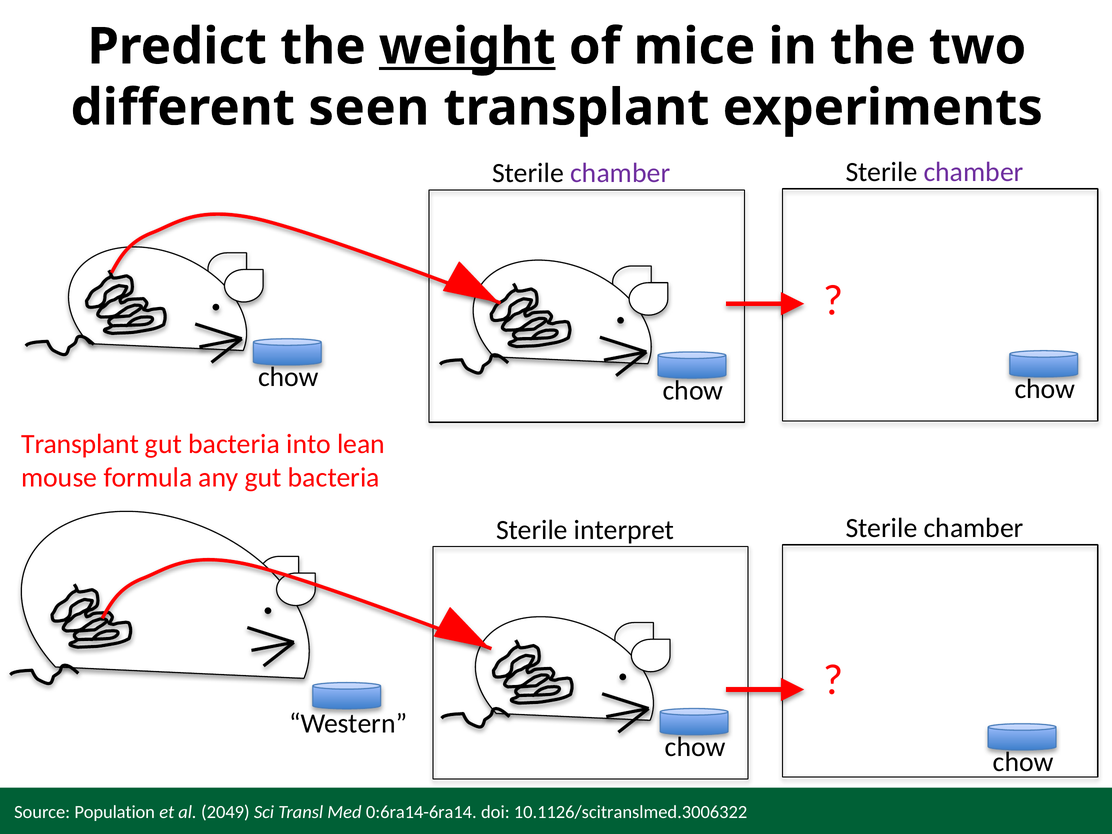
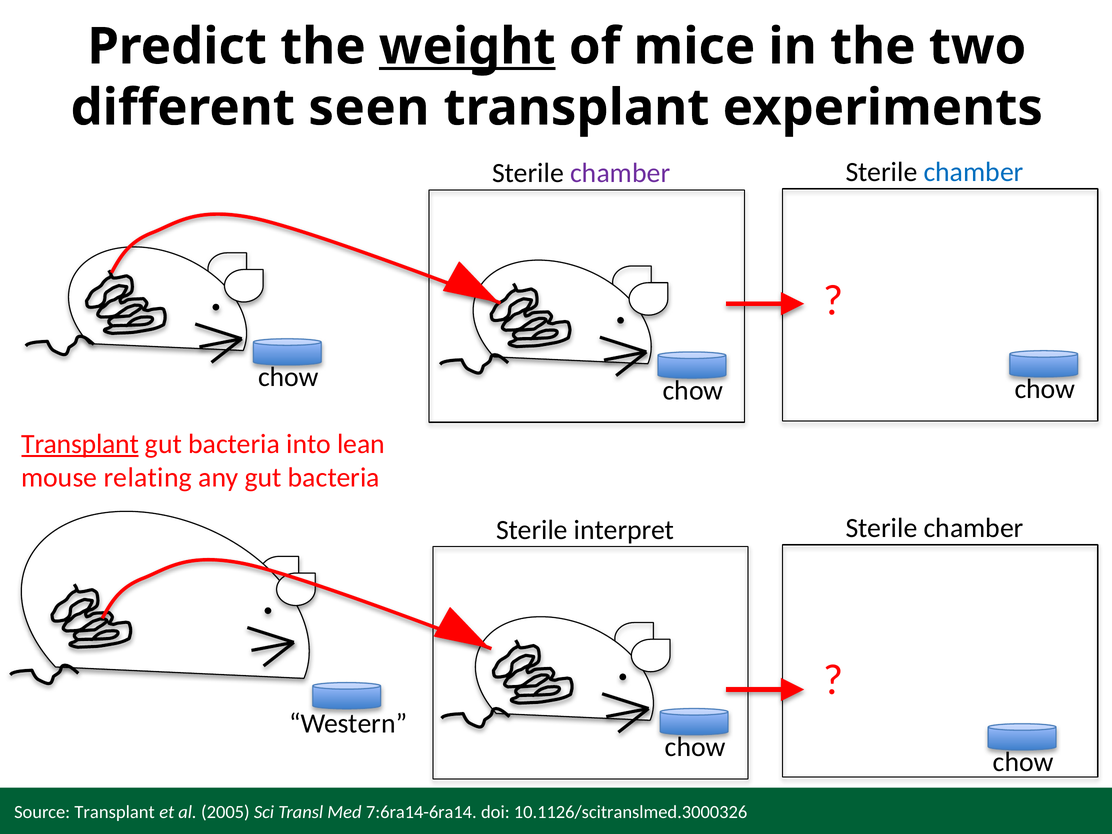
chamber colour: purple -> blue (974, 172)
Transplant underline: none -> present (80, 444)
formula: formula -> relating (148, 477)
Source Population: Population -> Transplant (115, 812)
2049: 2049 -> 2005 (225, 812)
0:6ra14-6ra14: 0:6ra14-6ra14 -> 7:6ra14-6ra14 (421, 812)
10.1126/scitranslmed.3006322: 10.1126/scitranslmed.3006322 -> 10.1126/scitranslmed.3000326 (631, 812)
